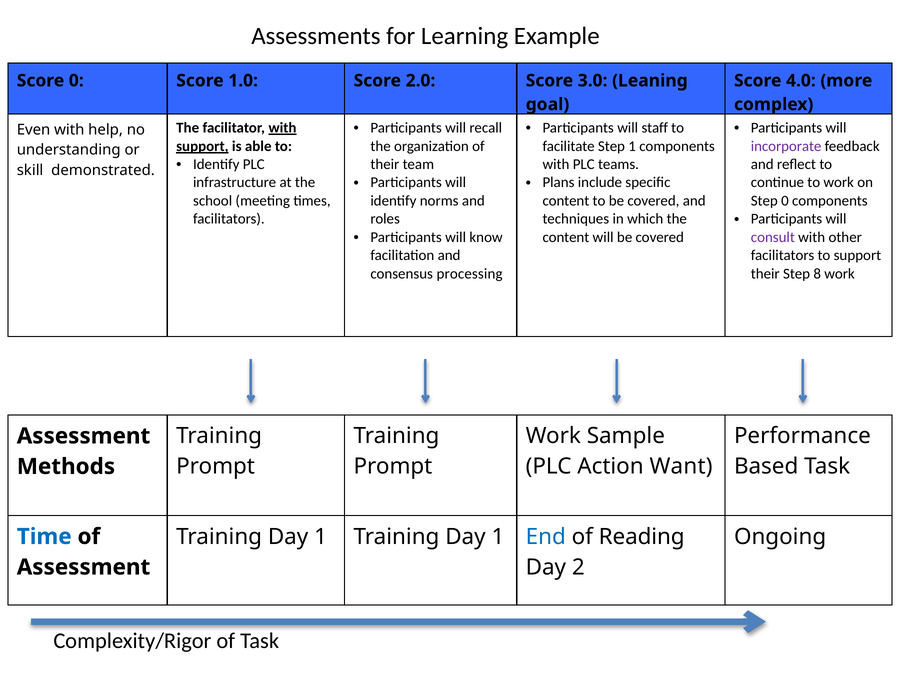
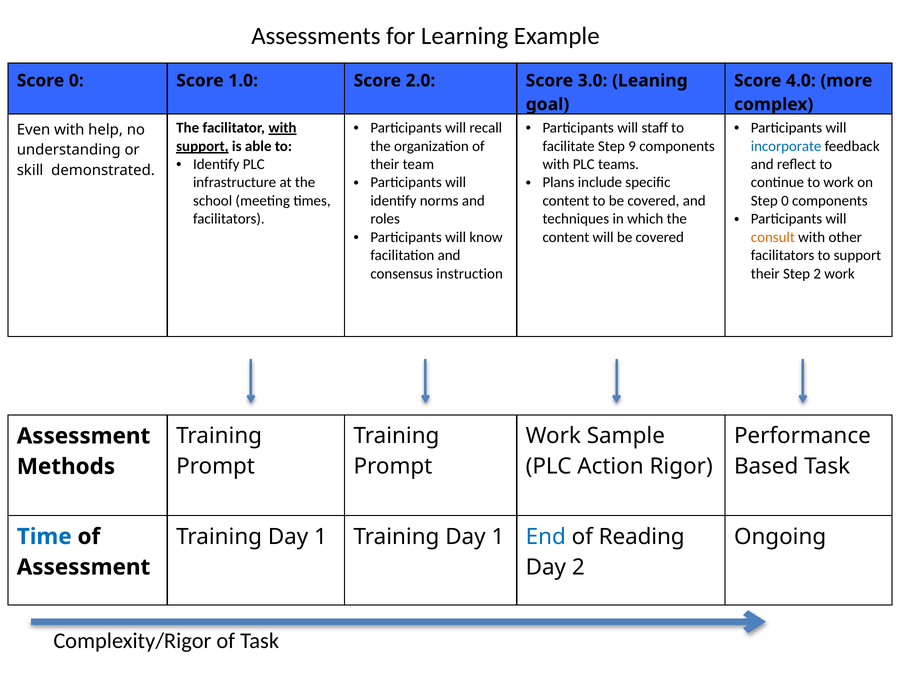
Step 1: 1 -> 9 (632, 146)
incorporate colour: purple -> blue (786, 146)
consult colour: purple -> orange (773, 237)
processing: processing -> instruction (470, 274)
Step 8: 8 -> 2 (817, 274)
Want: Want -> Rigor (681, 467)
